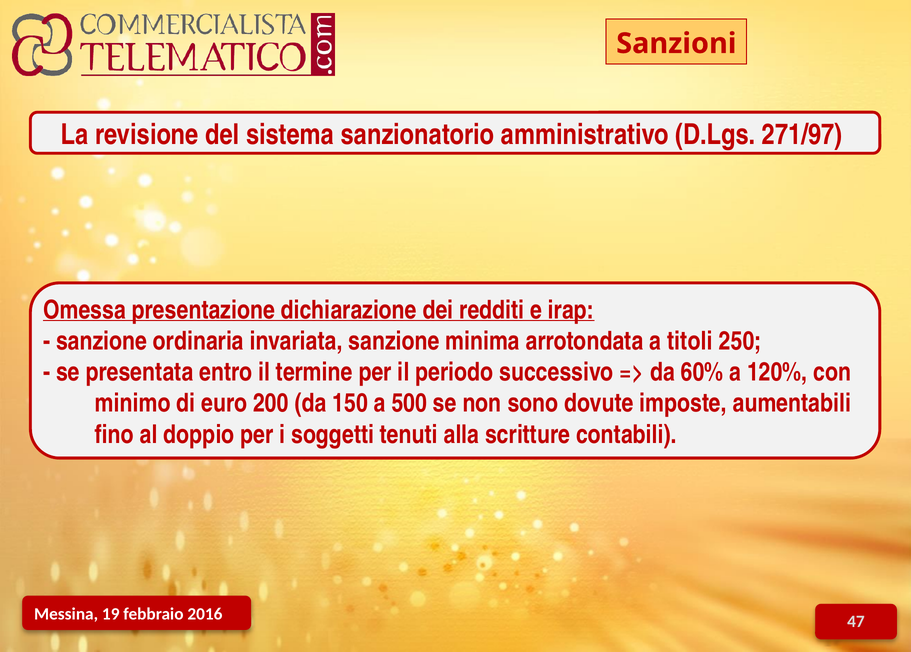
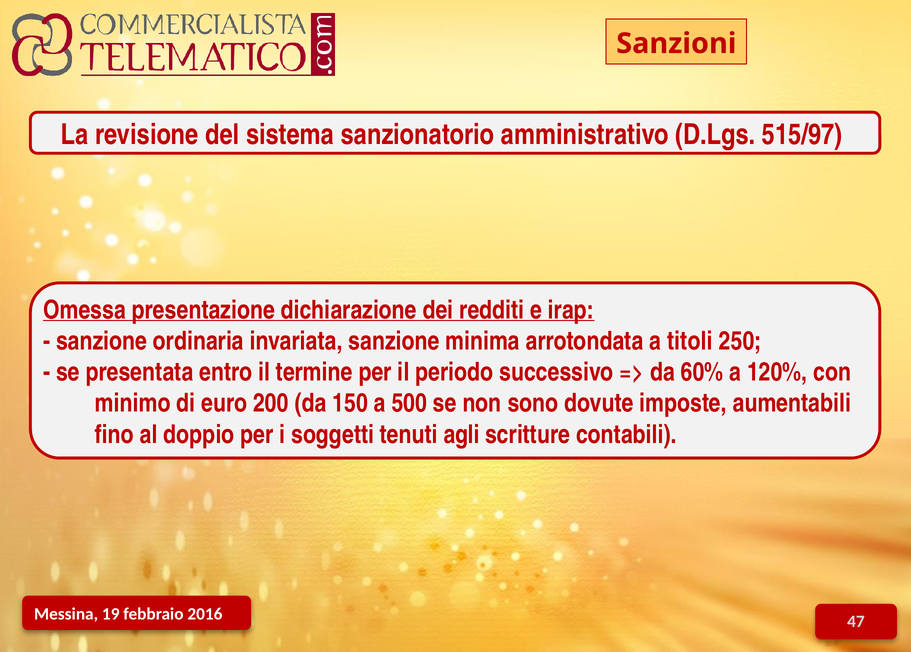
271/97: 271/97 -> 515/97 (802, 135)
alla: alla -> agli (462, 435)
